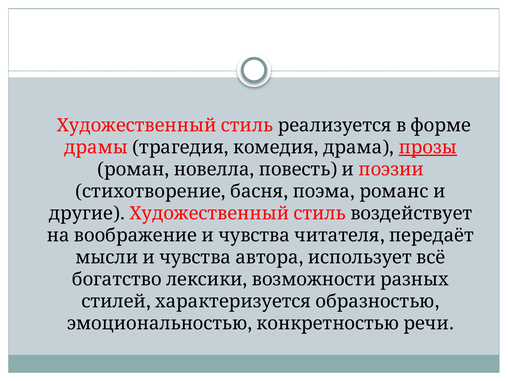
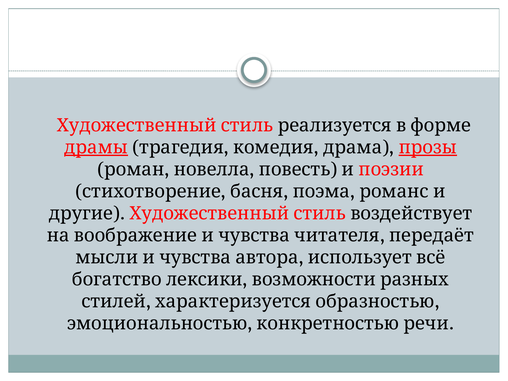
драмы underline: none -> present (96, 147)
